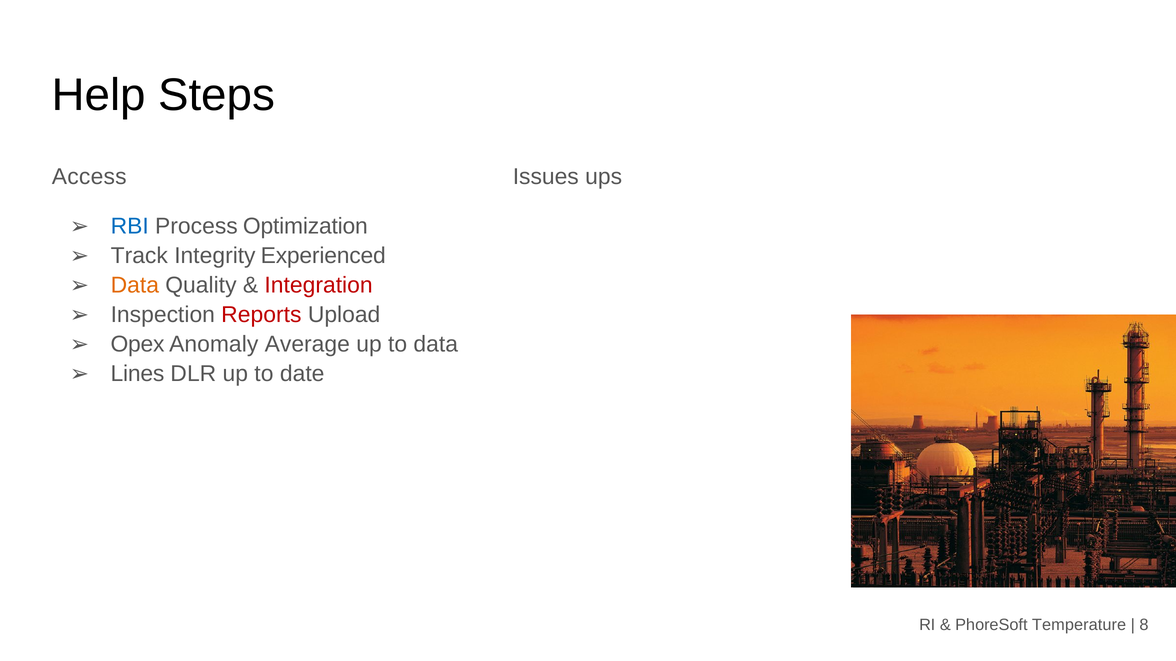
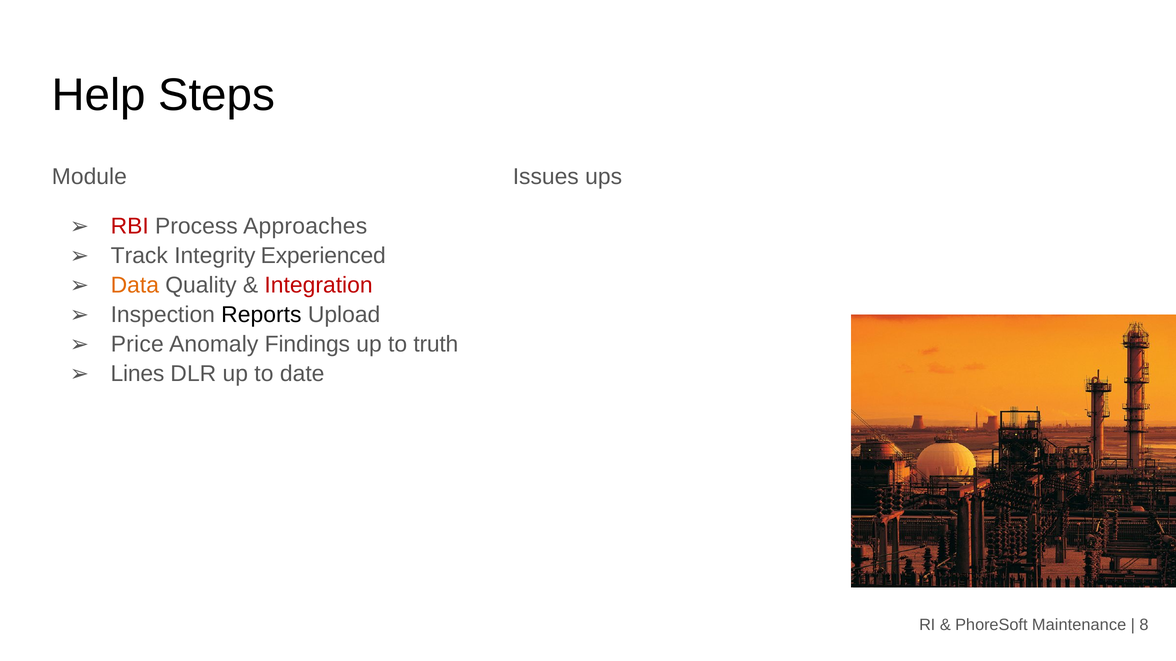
Access: Access -> Module (89, 177)
RBI colour: blue -> red (130, 226)
Optimization: Optimization -> Approaches (305, 226)
Reports colour: red -> black (261, 315)
Opex: Opex -> Price (137, 344)
Average: Average -> Findings (307, 344)
to data: data -> truth (436, 344)
Temperature: Temperature -> Maintenance (1079, 625)
